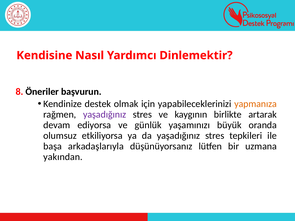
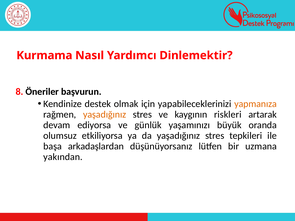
Kendisine: Kendisine -> Kurmama (44, 55)
yaşadığınız colour: purple -> orange (105, 115)
birlikte: birlikte -> riskleri (228, 115)
arkadaşlarıyla: arkadaşlarıyla -> arkadaşlardan (96, 146)
